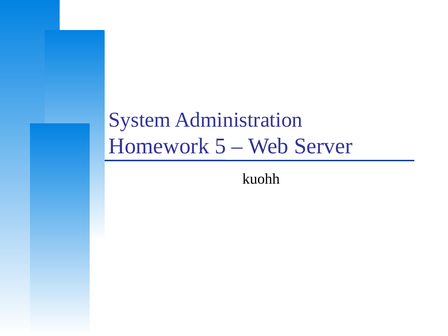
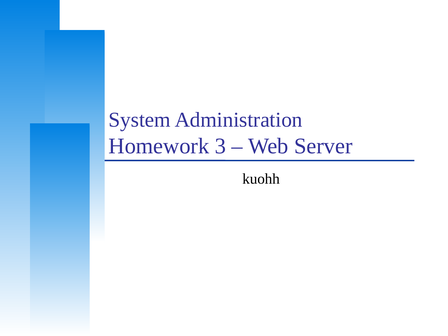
5: 5 -> 3 (220, 146)
